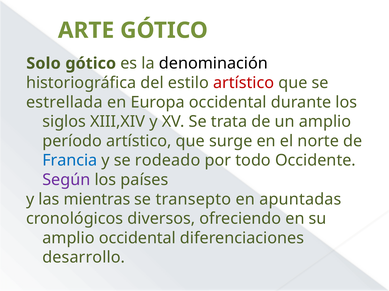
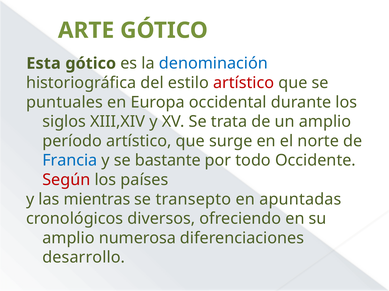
Solo: Solo -> Esta (44, 64)
denominación colour: black -> blue (213, 64)
estrellada: estrellada -> puntuales (64, 102)
rodeado: rodeado -> bastante (168, 161)
Según colour: purple -> red (66, 180)
amplio occidental: occidental -> numerosa (137, 239)
